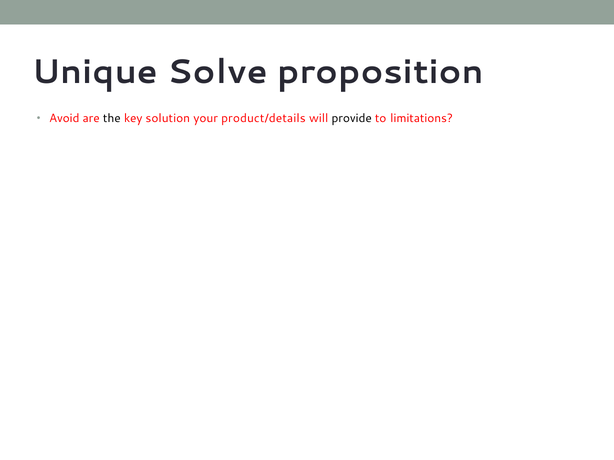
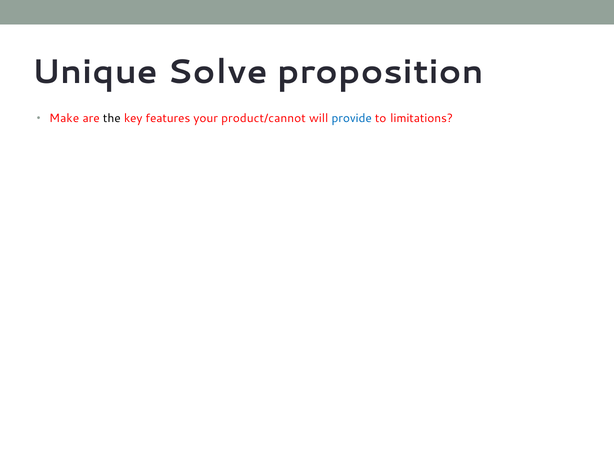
Avoid: Avoid -> Make (64, 119)
solution: solution -> features (168, 119)
product/details: product/details -> product/cannot (263, 119)
provide colour: black -> blue (352, 119)
